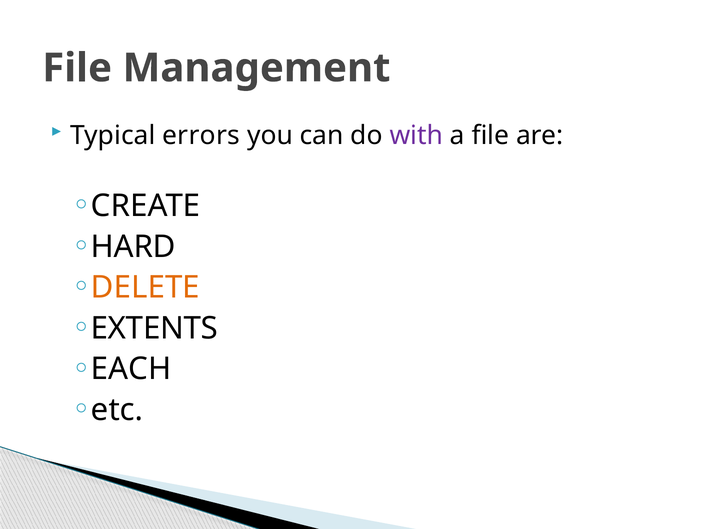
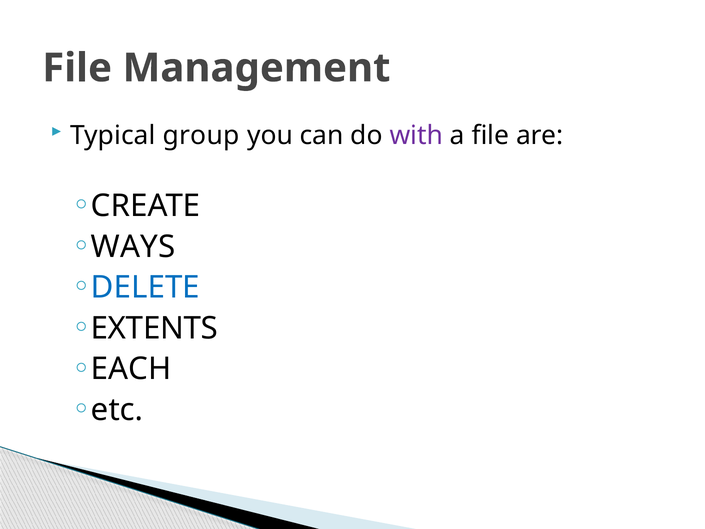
errors: errors -> group (201, 135)
HARD: HARD -> WAYS (133, 247)
DELETE colour: orange -> blue (145, 287)
